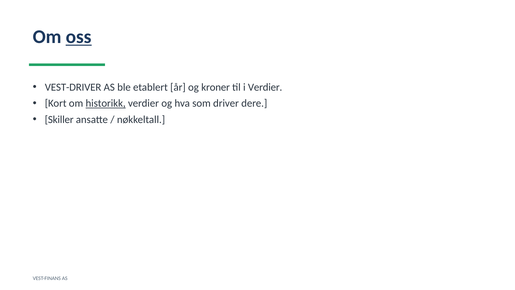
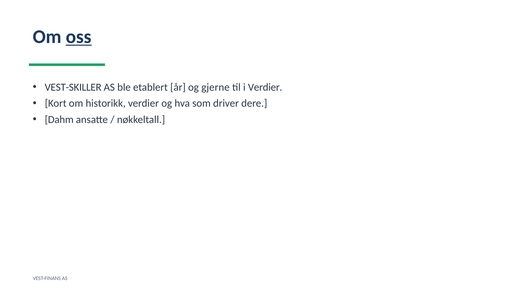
VEST-DRIVER: VEST-DRIVER -> VEST-SKILLER (73, 87)
kroner: kroner -> gjerne (216, 87)
historikk underline: present -> none (106, 103)
Skiller: Skiller -> Dahm (59, 119)
